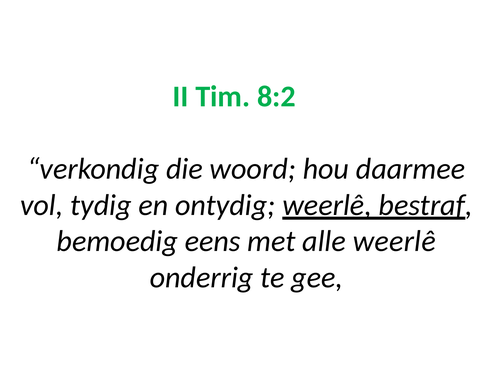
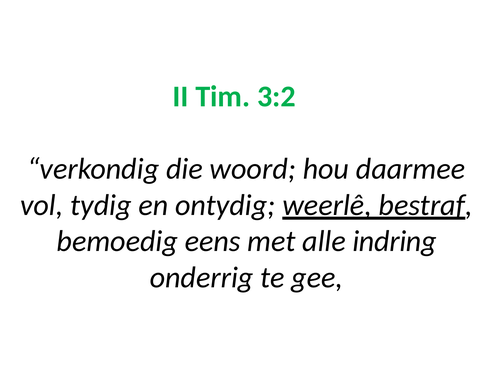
8:2: 8:2 -> 3:2 (276, 97)
alle weerlê: weerlê -> indring (394, 241)
